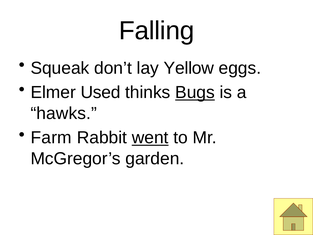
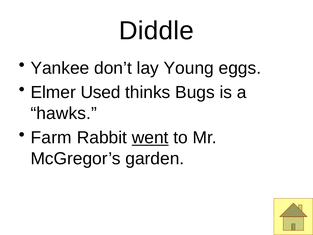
Falling: Falling -> Diddle (156, 31)
Squeak: Squeak -> Yankee (60, 68)
Yellow: Yellow -> Young (189, 68)
Bugs underline: present -> none (195, 92)
